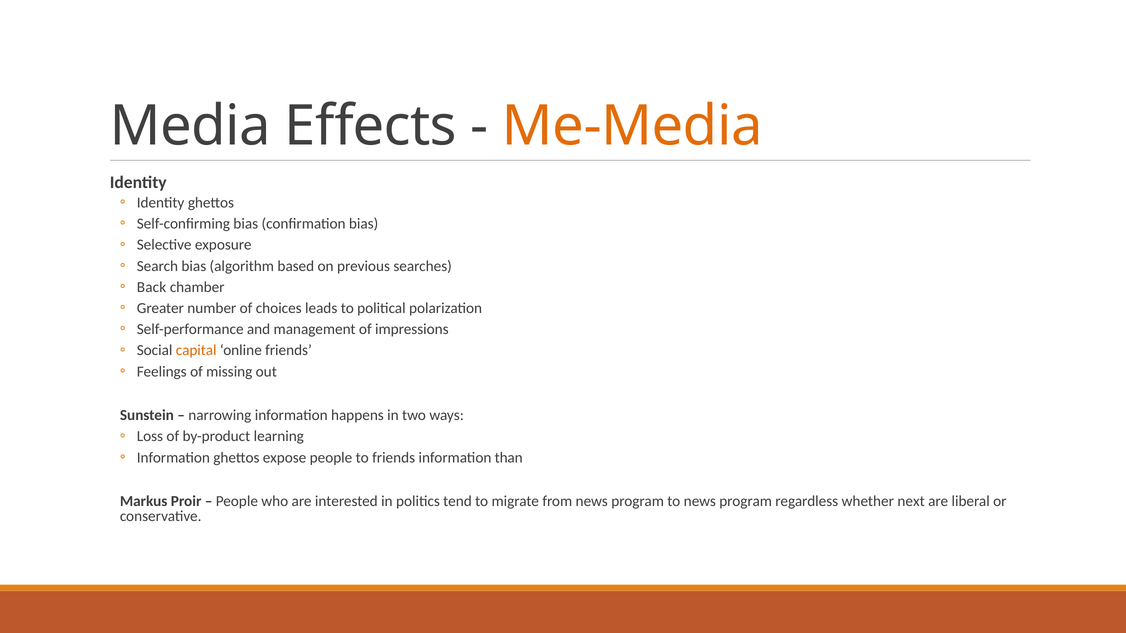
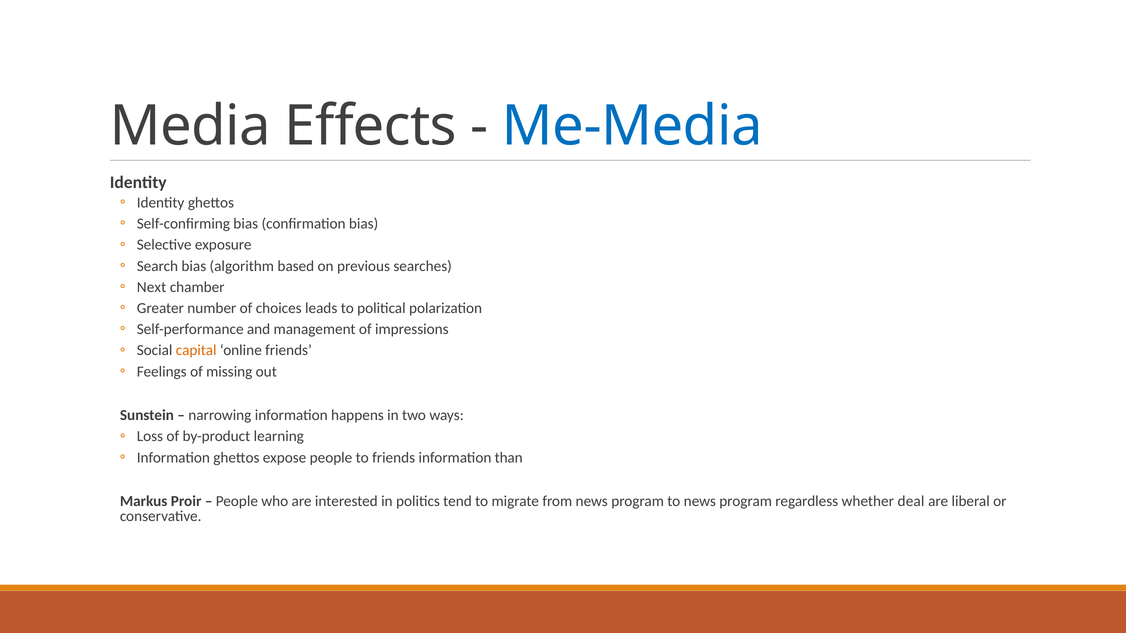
Me-Media colour: orange -> blue (632, 126)
Back: Back -> Next (152, 287)
next: next -> deal (911, 502)
